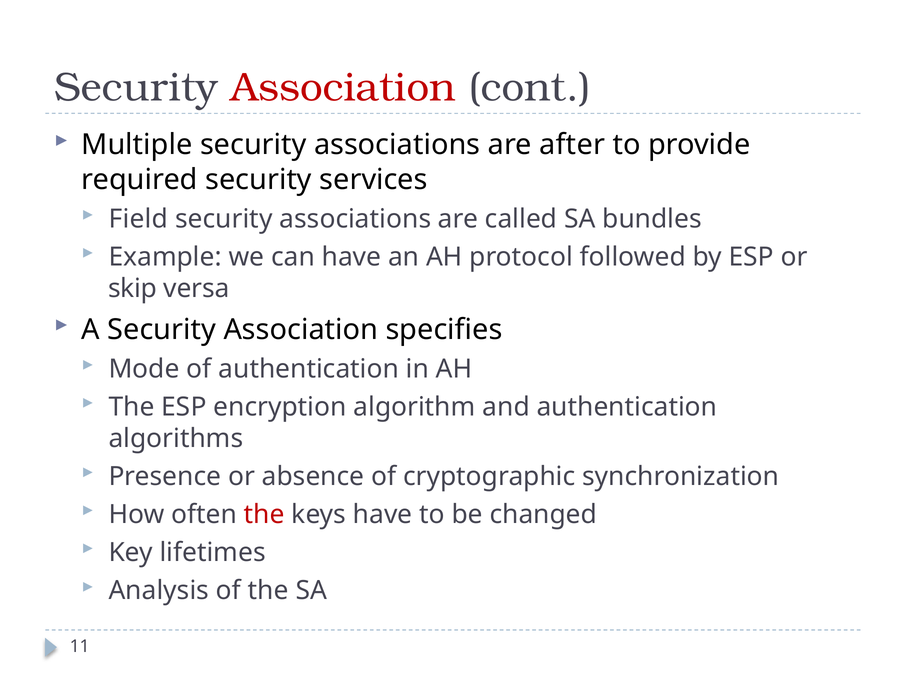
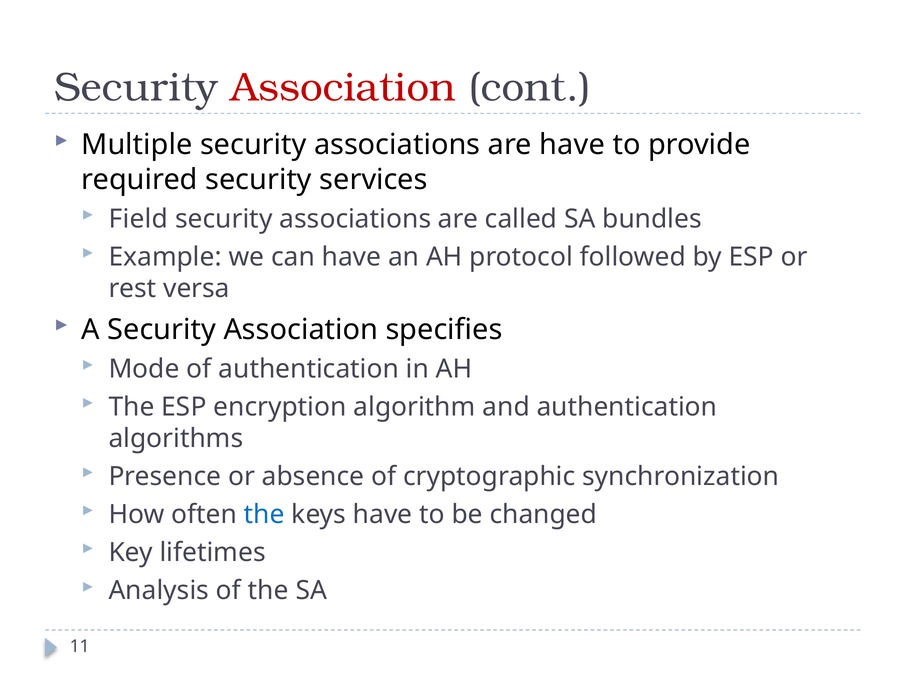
are after: after -> have (572, 145)
skip: skip -> rest (133, 288)
the colour: red -> blue (264, 514)
